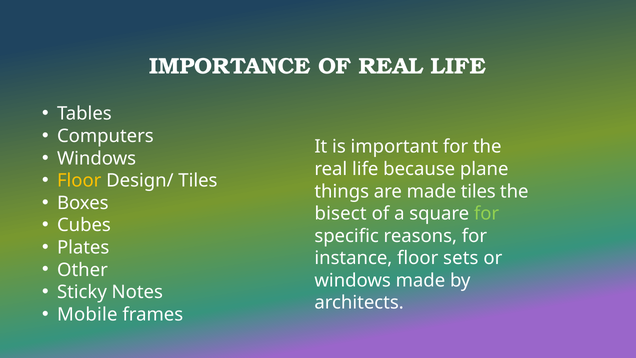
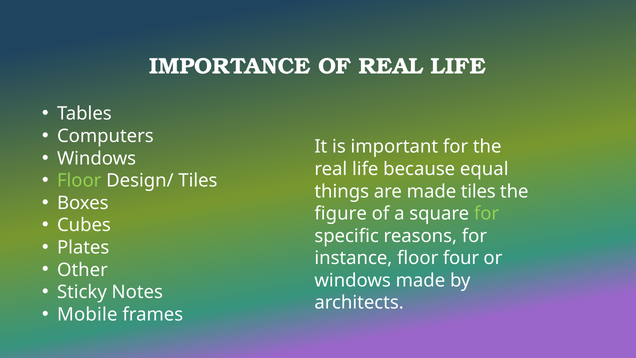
plane: plane -> equal (484, 169)
Floor colour: yellow -> light green (79, 181)
bisect: bisect -> figure (341, 214)
sets: sets -> four (461, 258)
